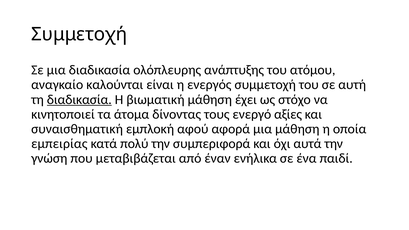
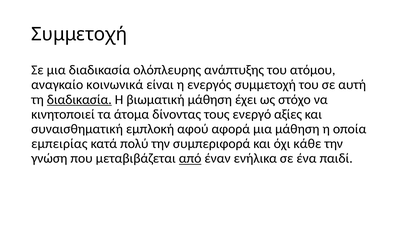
καλούνται: καλούνται -> κοινωνικά (115, 85)
αυτά: αυτά -> κάθε (307, 144)
από underline: none -> present (190, 158)
